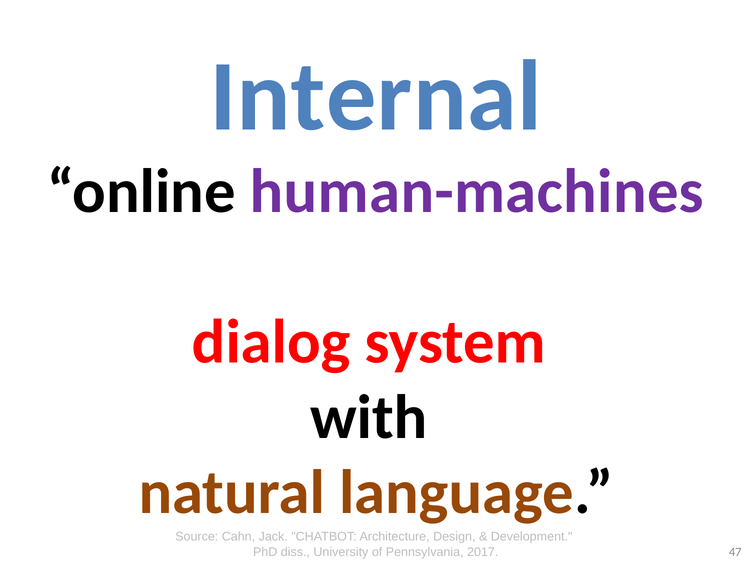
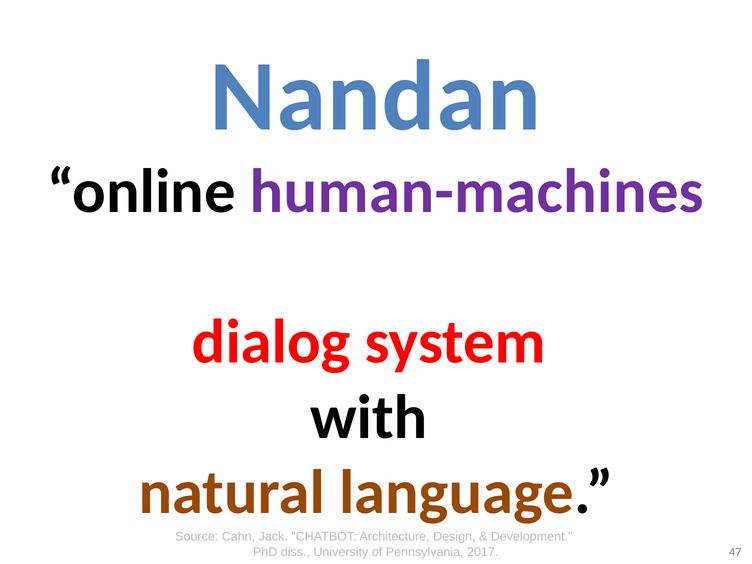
Internal: Internal -> Nandan (375, 97)
